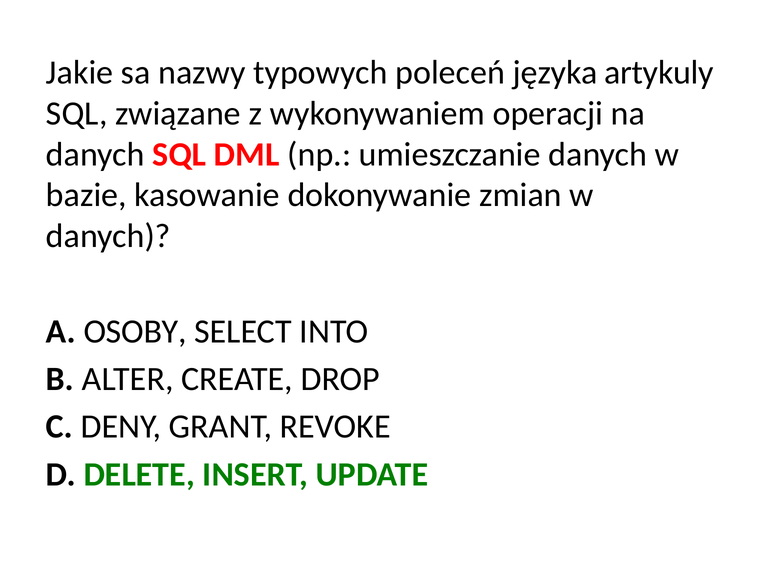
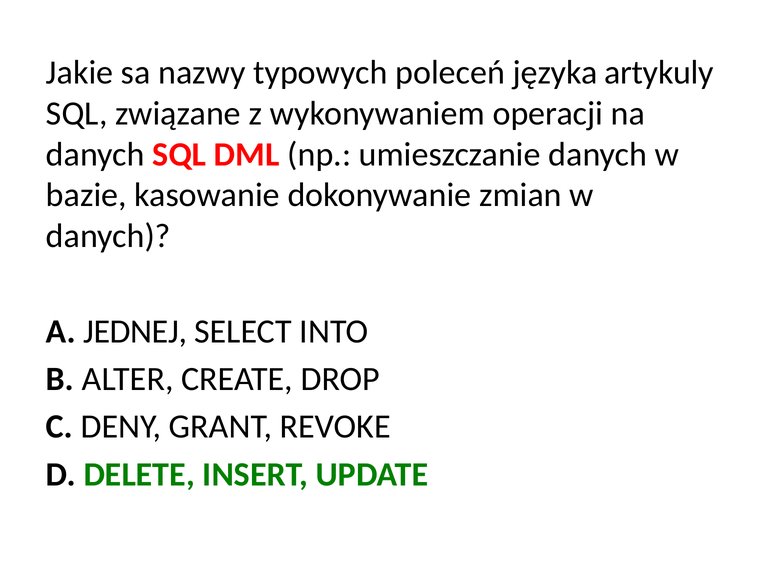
OSOBY: OSOBY -> JEDNEJ (135, 332)
